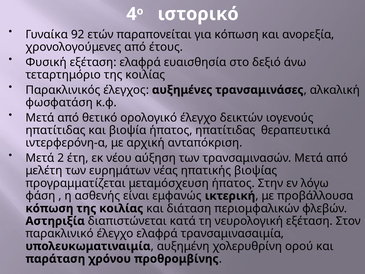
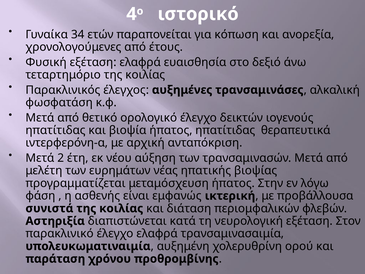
92: 92 -> 34 (78, 34)
κόπωση: κόπωση -> συνιστά (49, 208)
